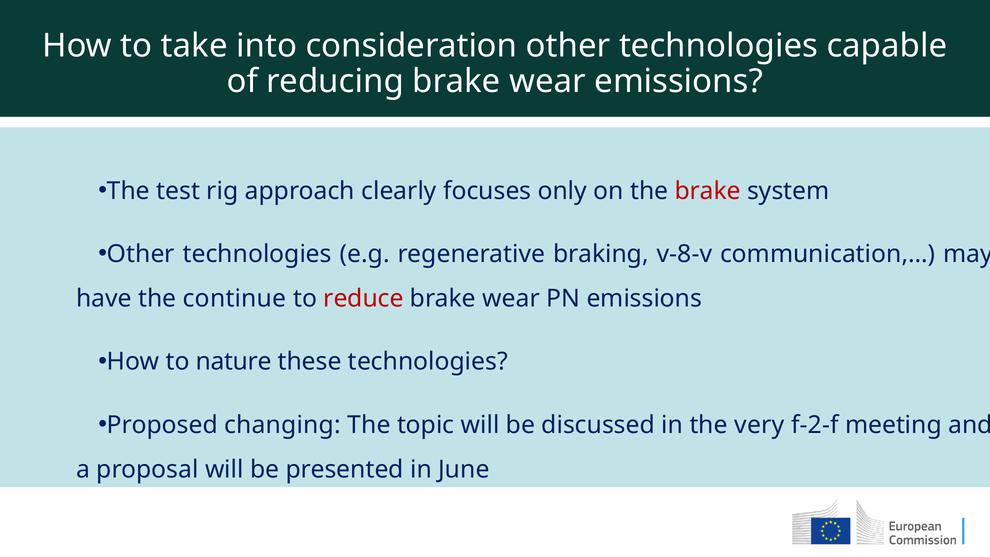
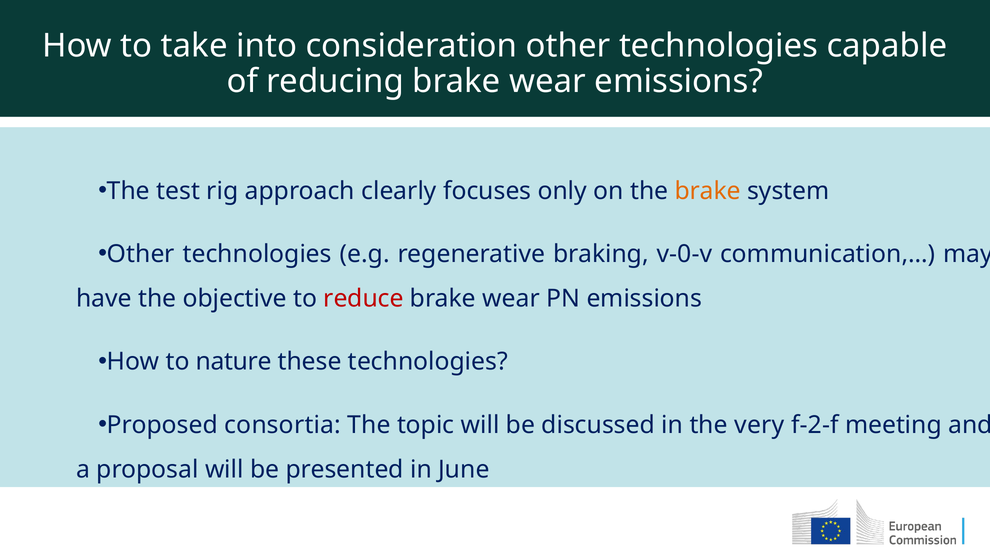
brake colour: red -> orange (708, 191)
v-8-v: v-8-v -> v-0-v (684, 254)
continue: continue -> objective (235, 299)
changing: changing -> consortia (283, 425)
